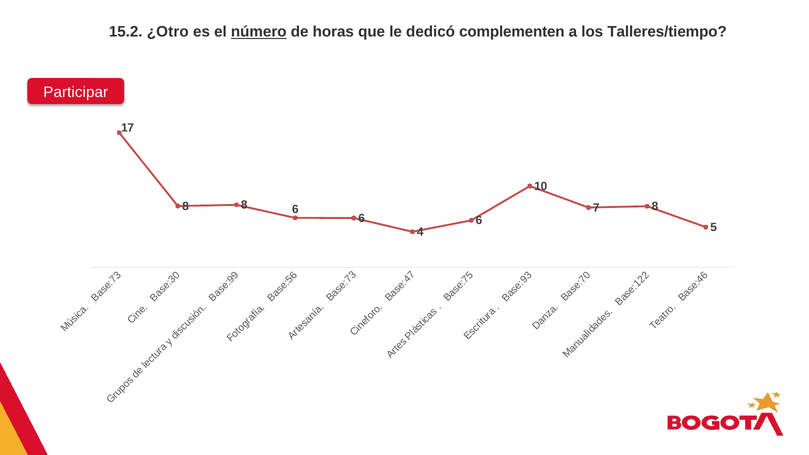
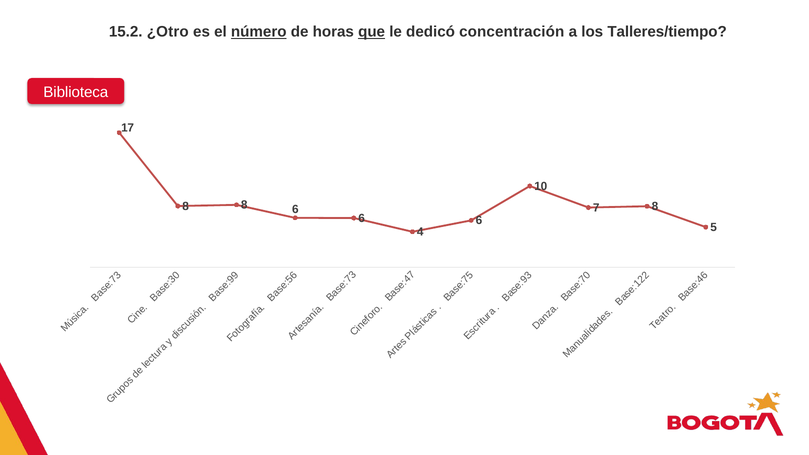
que underline: none -> present (372, 32)
complementen: complementen -> concentración (512, 32)
Participar: Participar -> Biblioteca (76, 92)
